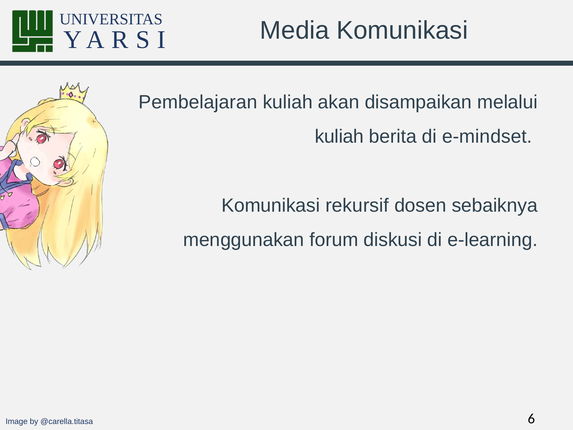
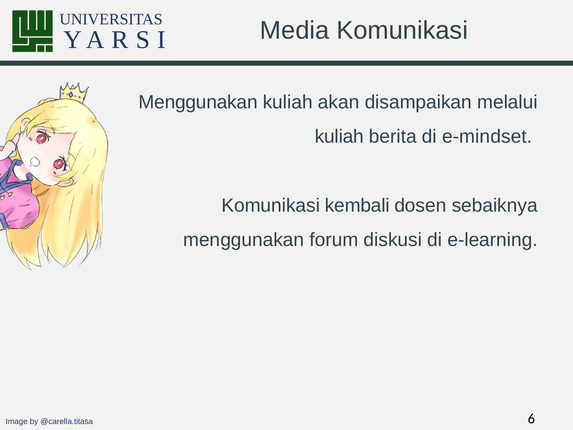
Pembelajaran: Pembelajaran -> Menggunakan (198, 102)
rekursif: rekursif -> kembali (357, 205)
